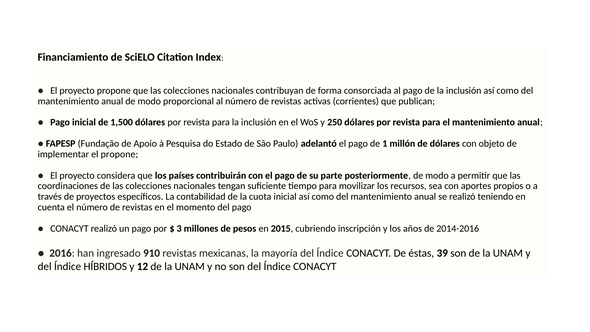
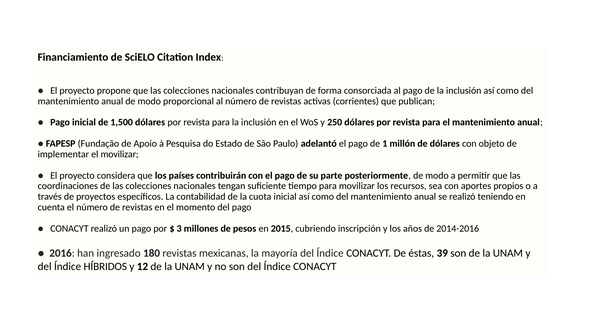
el propone: propone -> movilizar (120, 154)
910: 910 -> 180 (152, 253)
